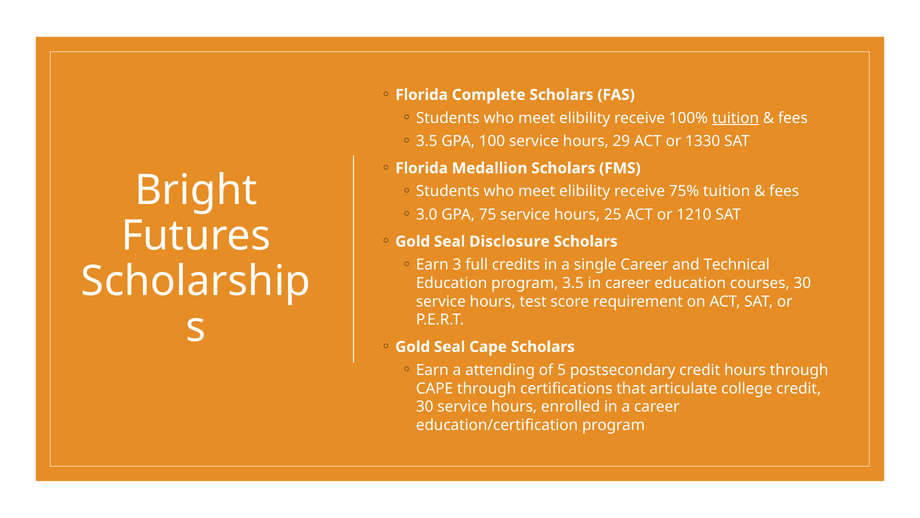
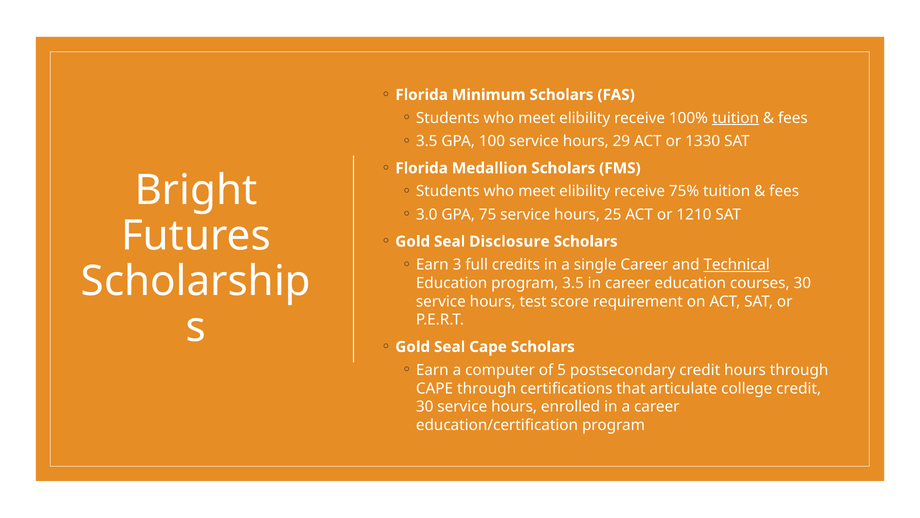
Complete: Complete -> Minimum (489, 95)
Technical underline: none -> present (737, 264)
attending: attending -> computer (500, 370)
